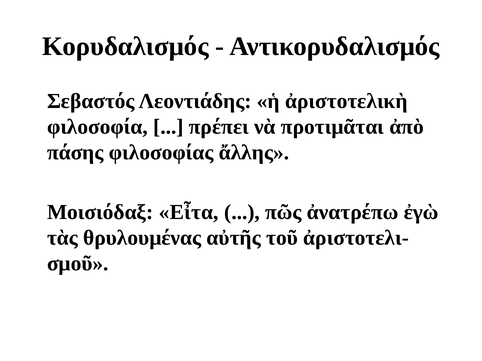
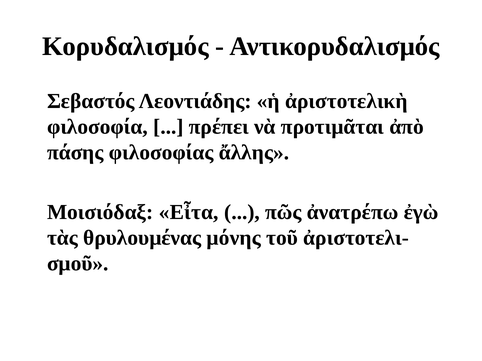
αὐτῆς: αὐτῆς -> μόνης (234, 238)
